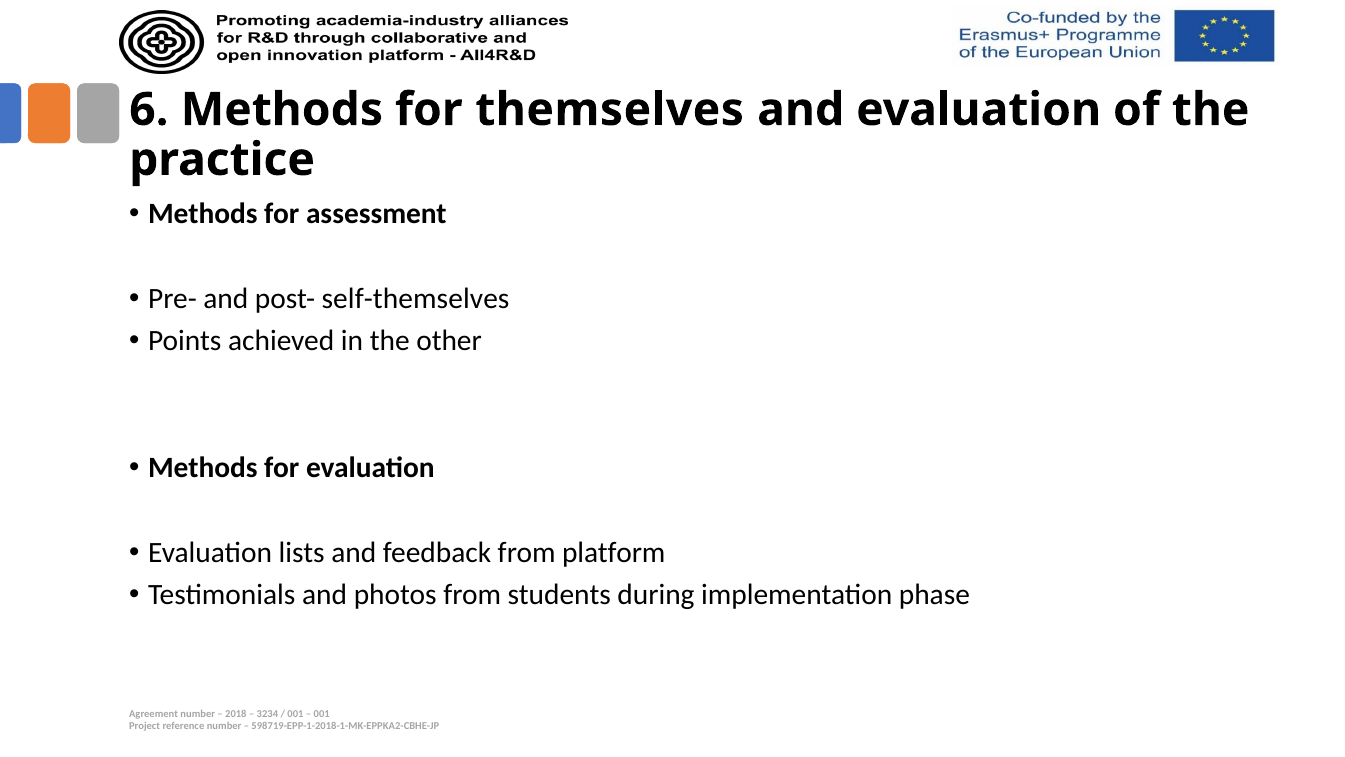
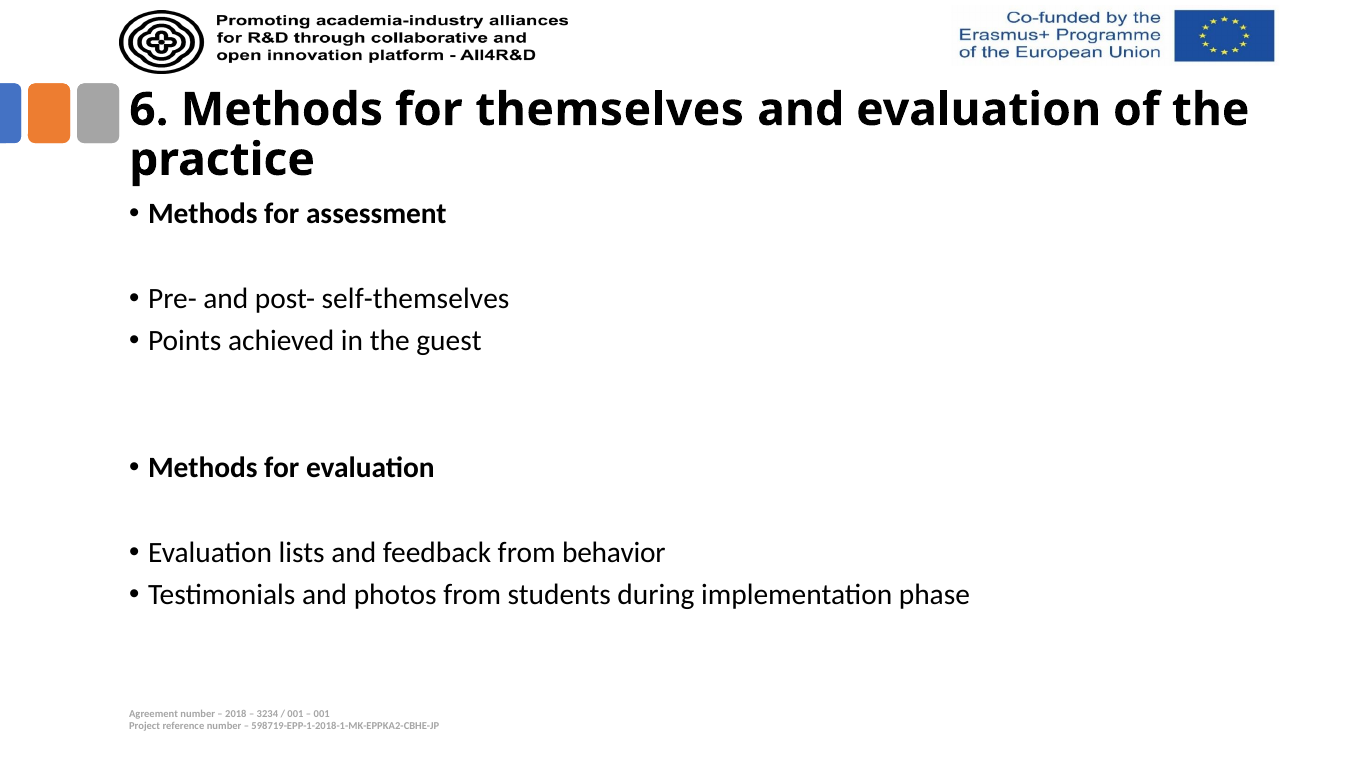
other: other -> guest (449, 341)
platform: platform -> behavior (614, 552)
